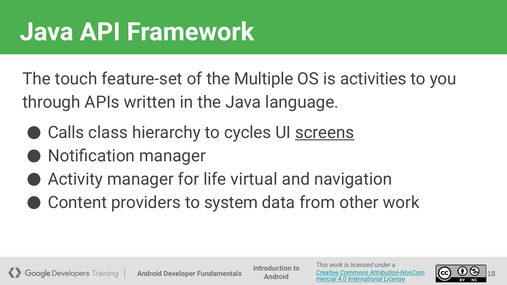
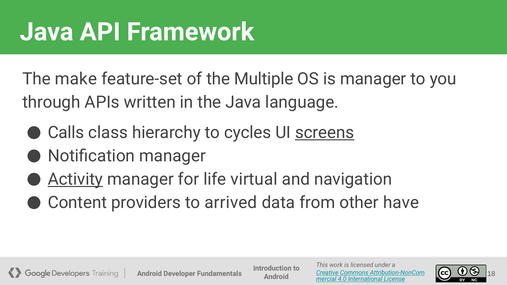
touch: touch -> make (76, 79)
is activities: activities -> manager (373, 79)
Activity underline: none -> present (75, 179)
system: system -> arrived (231, 203)
other work: work -> have (401, 203)
